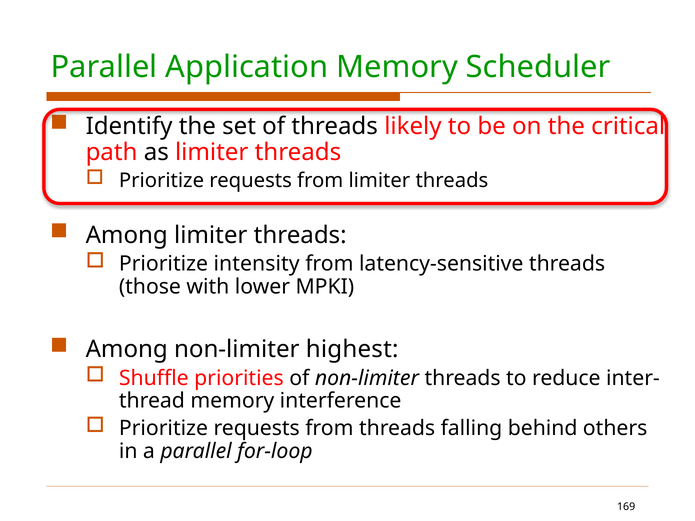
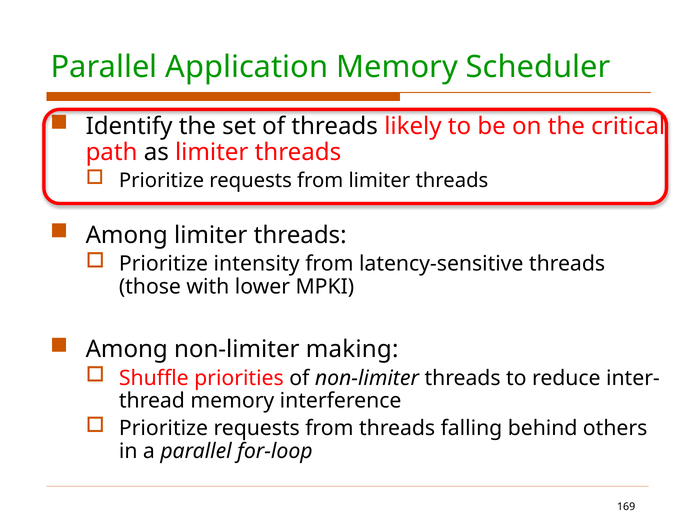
highest: highest -> making (352, 350)
